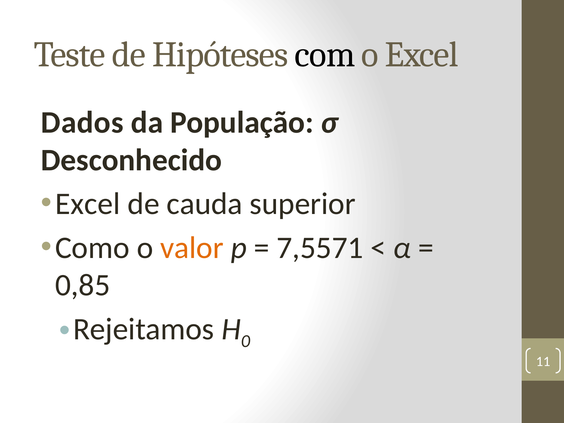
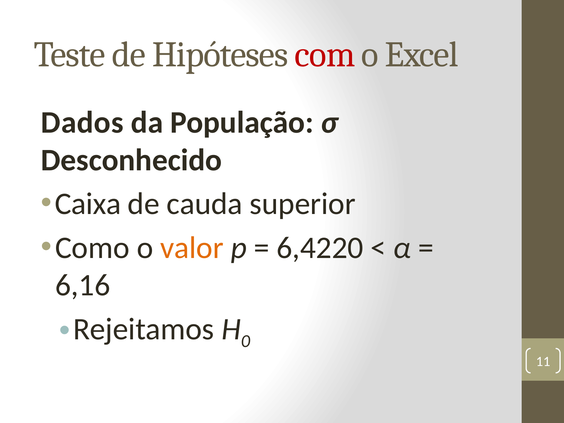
com colour: black -> red (325, 55)
Excel: Excel -> Caixa (88, 204)
7,5571: 7,5571 -> 6,4220 (320, 248)
0,85: 0,85 -> 6,16 (83, 285)
